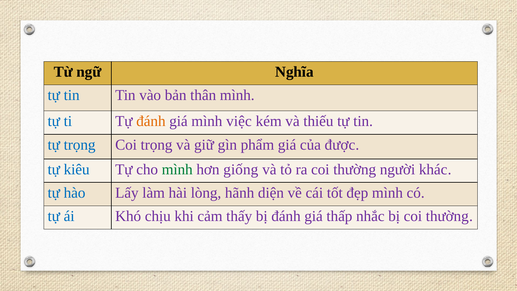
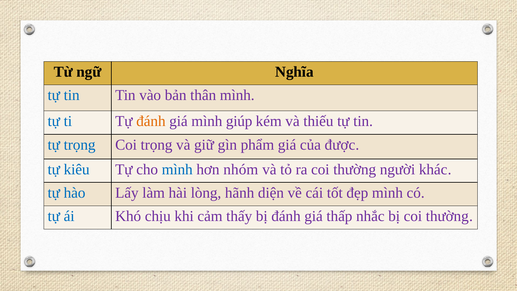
việc: việc -> giúp (239, 121)
mình colour: green -> blue (177, 169)
giống: giống -> nhóm (241, 169)
